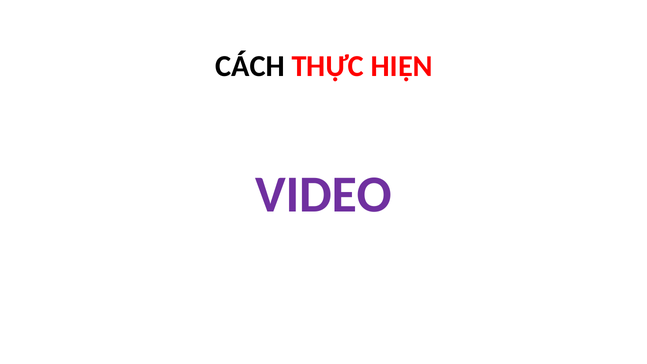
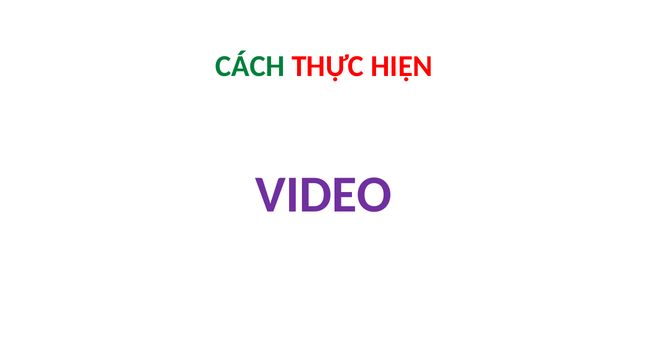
CÁCH colour: black -> green (250, 66)
